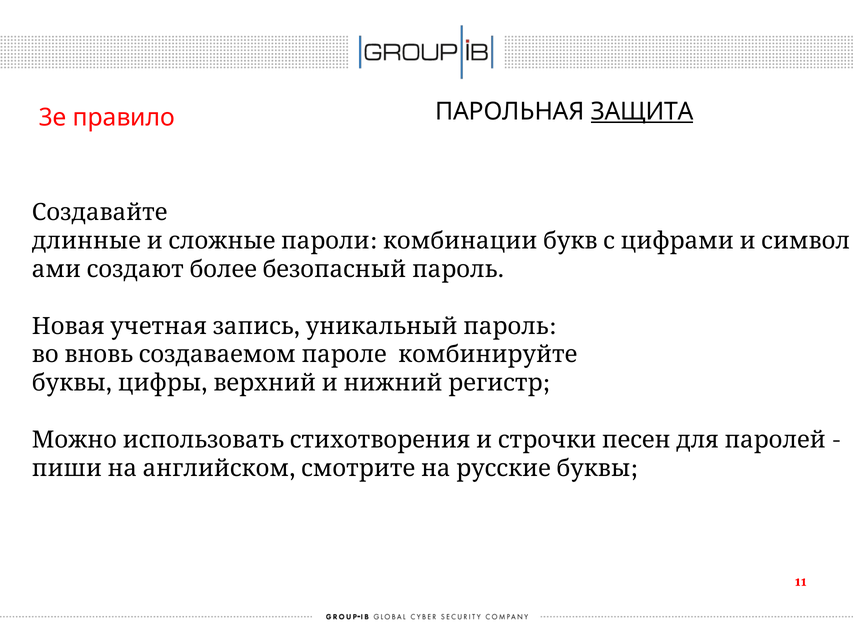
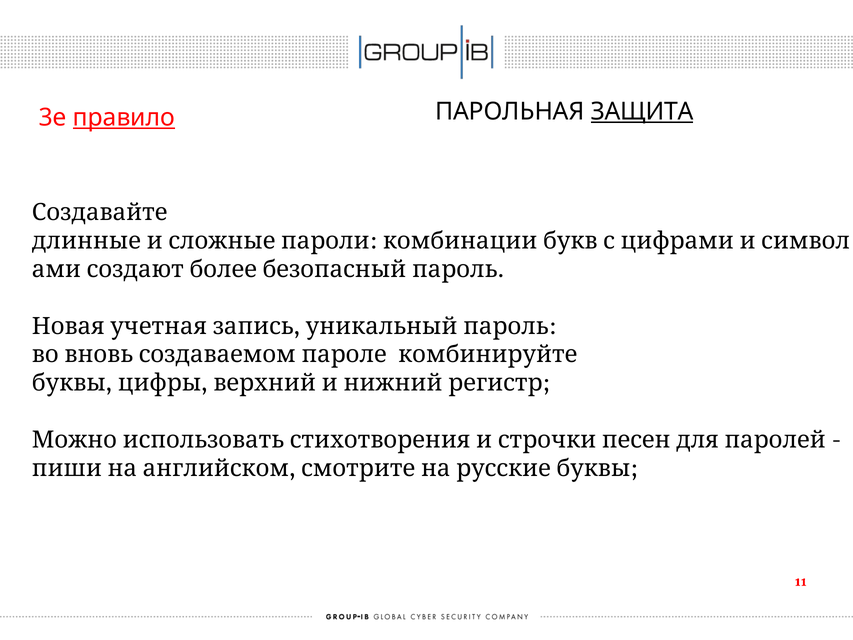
правило underline: none -> present (124, 118)
